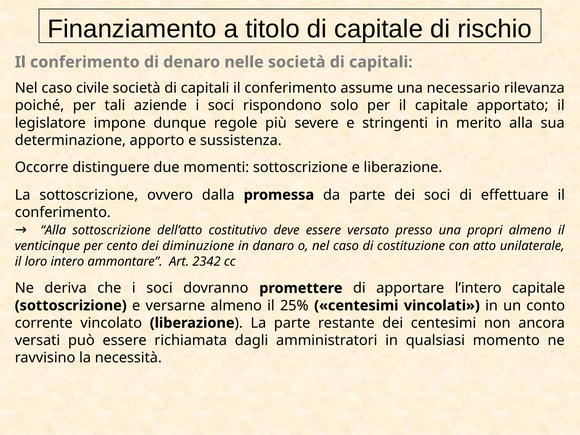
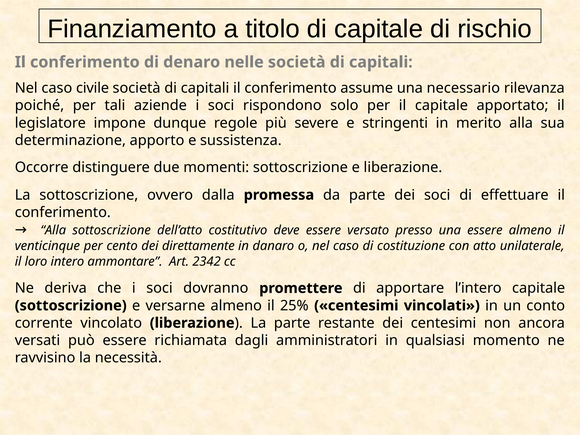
una propri: propri -> essere (485, 230)
diminuzione: diminuzione -> direttamente (198, 246)
